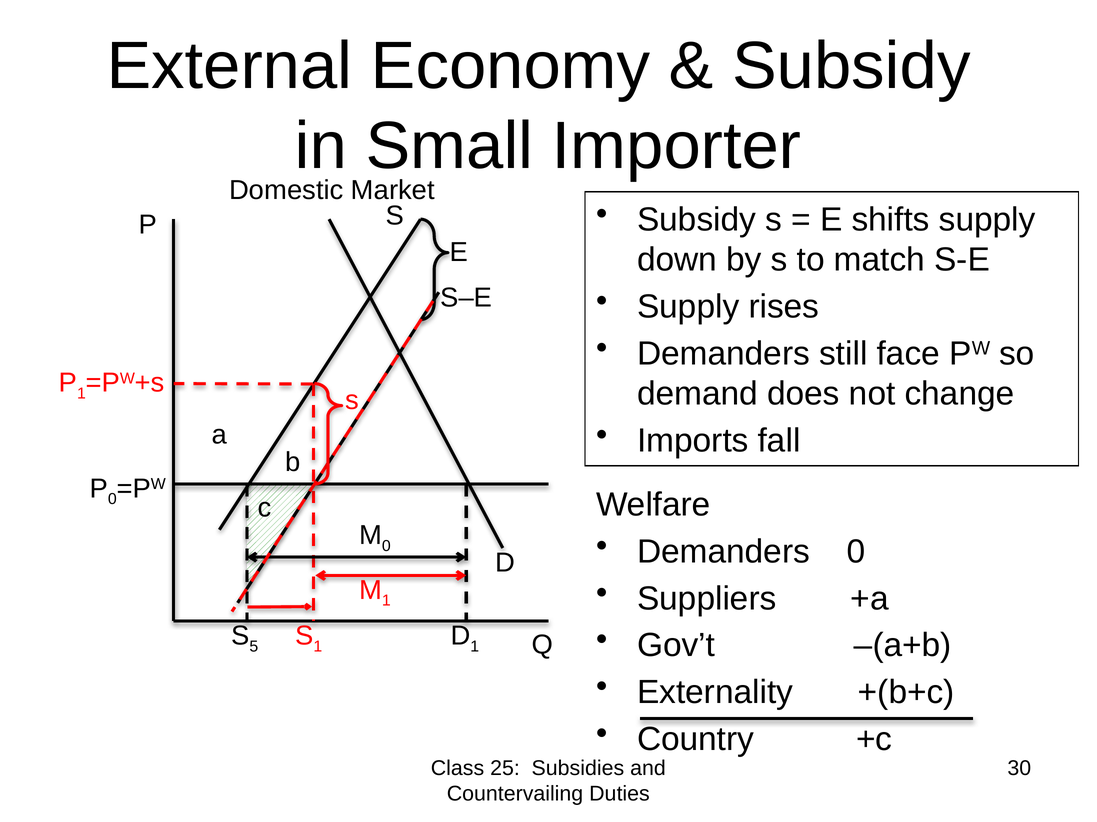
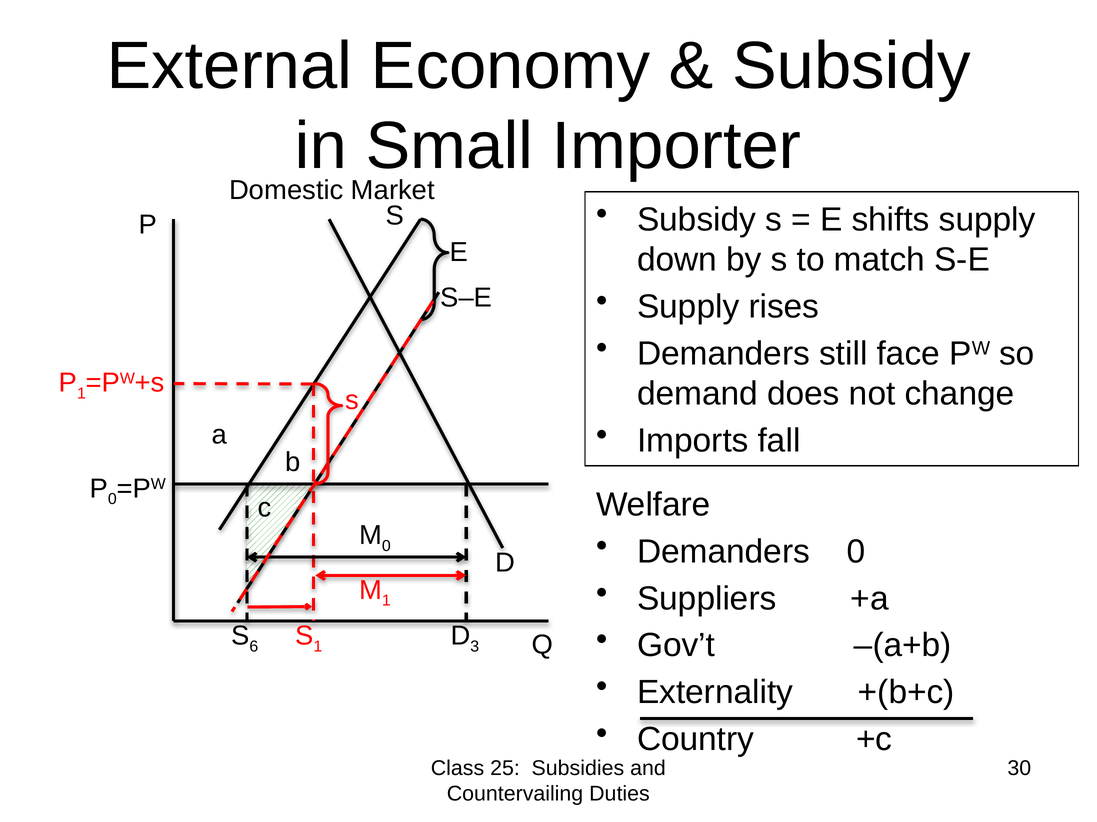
5: 5 -> 6 (254, 647)
D 1: 1 -> 3 (475, 647)
